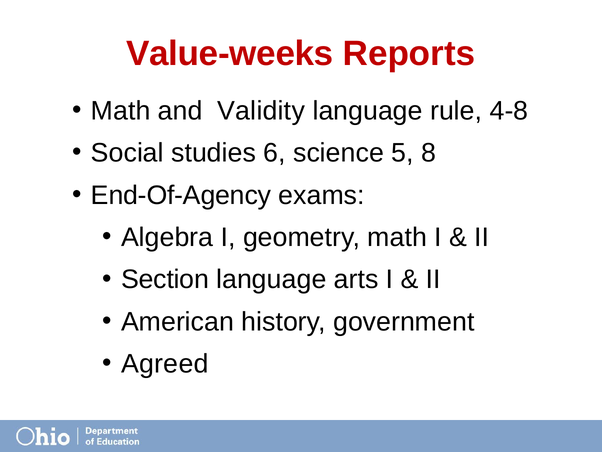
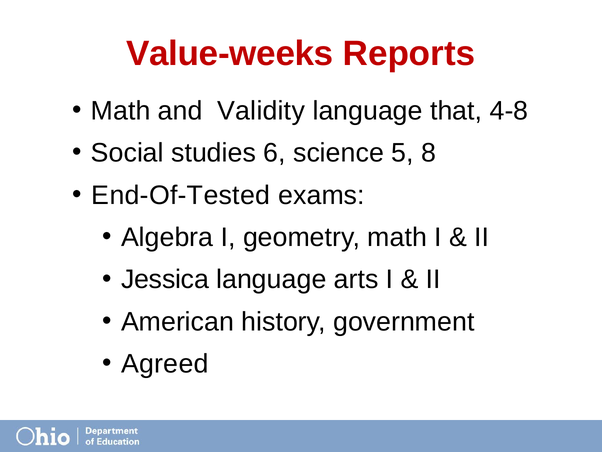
rule: rule -> that (456, 111)
End-Of-Agency: End-Of-Agency -> End-Of-Tested (181, 195)
Section: Section -> Jessica (165, 279)
